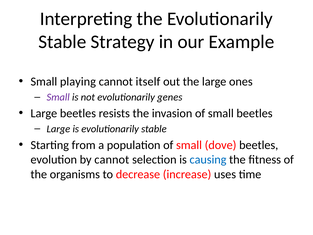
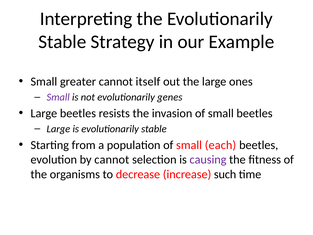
playing: playing -> greater (78, 82)
dove: dove -> each (220, 145)
causing colour: blue -> purple (208, 159)
uses: uses -> such (225, 174)
